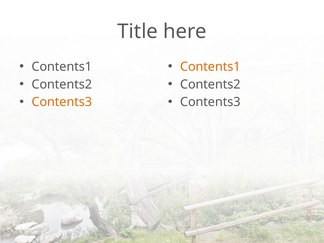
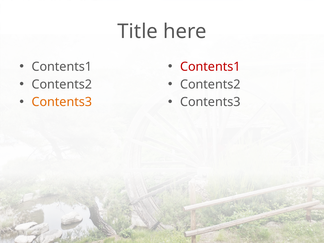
Contents1 colour: orange -> red (210, 67)
